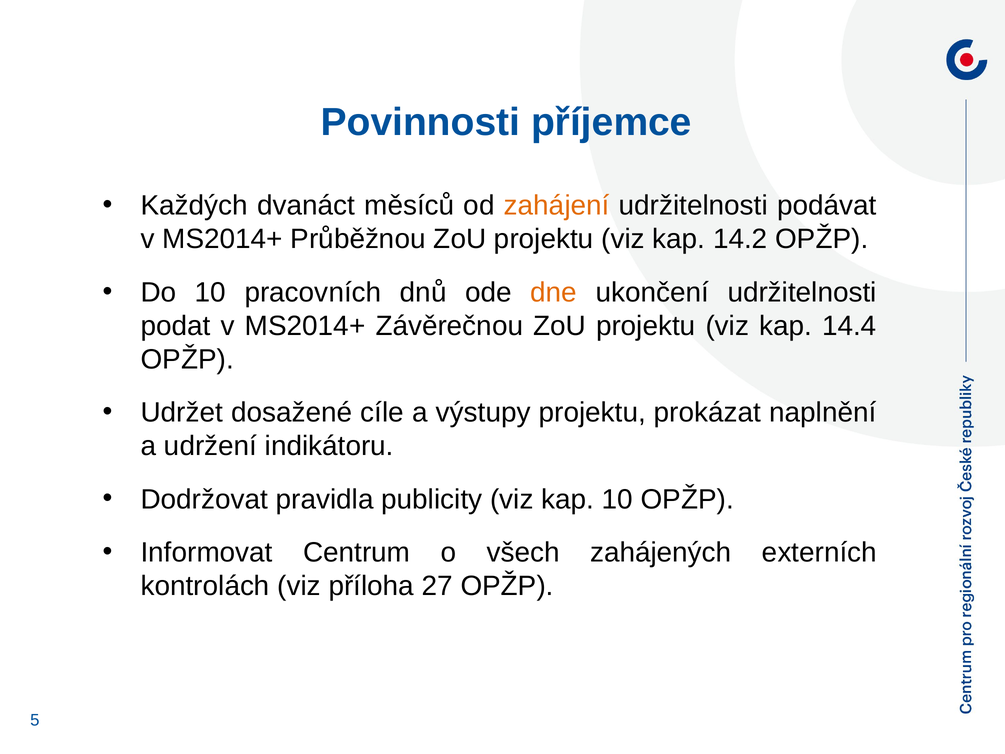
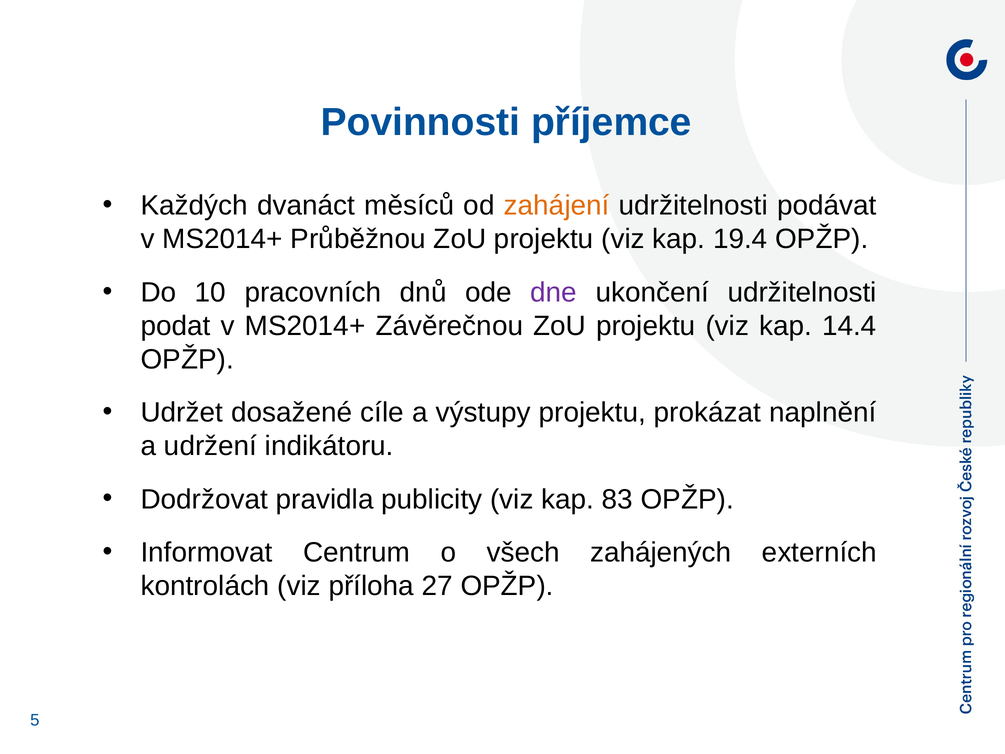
14.2: 14.2 -> 19.4 (740, 239)
dne colour: orange -> purple (554, 292)
kap 10: 10 -> 83 (617, 499)
